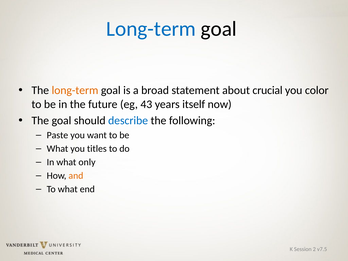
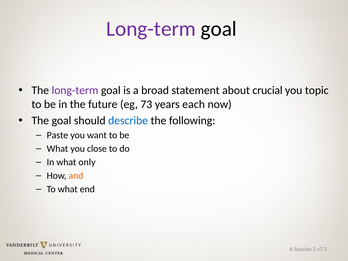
Long-term colour: blue -> purple (151, 29)
long-term colour: orange -> purple (75, 90)
color: color -> topic (317, 90)
43: 43 -> 73 (146, 104)
itself: itself -> each (194, 104)
titles: titles -> close (97, 149)
